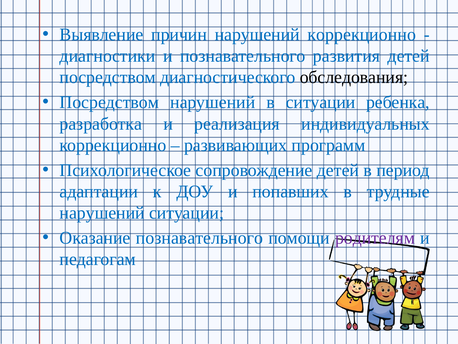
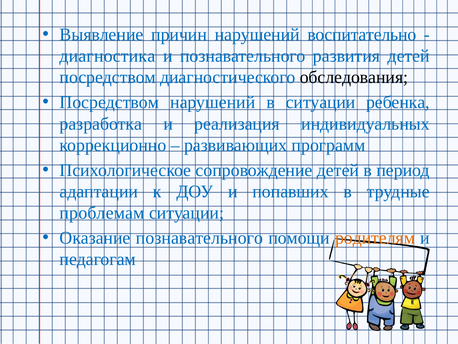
нарушений коррекционно: коррекционно -> воспитательно (362, 34)
диагностики: диагностики -> диагностика (107, 56)
нарушений: нарушений -> проблемам (102, 213)
родителям colour: purple -> orange (375, 238)
